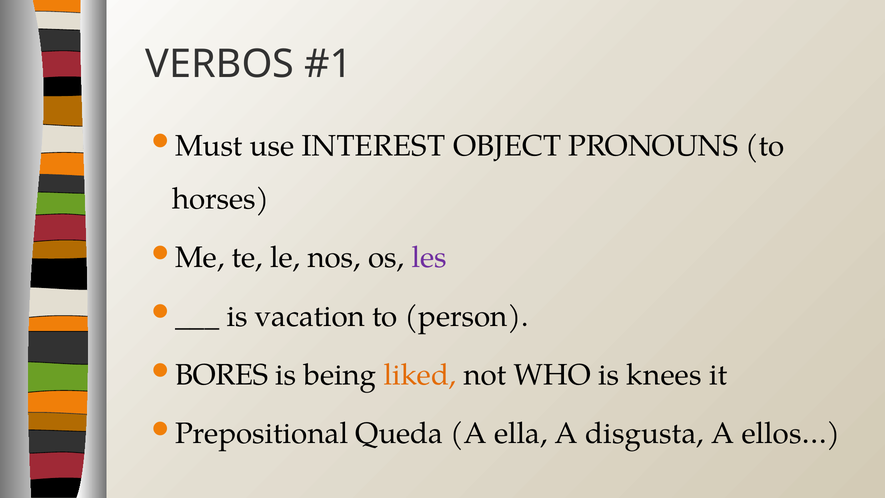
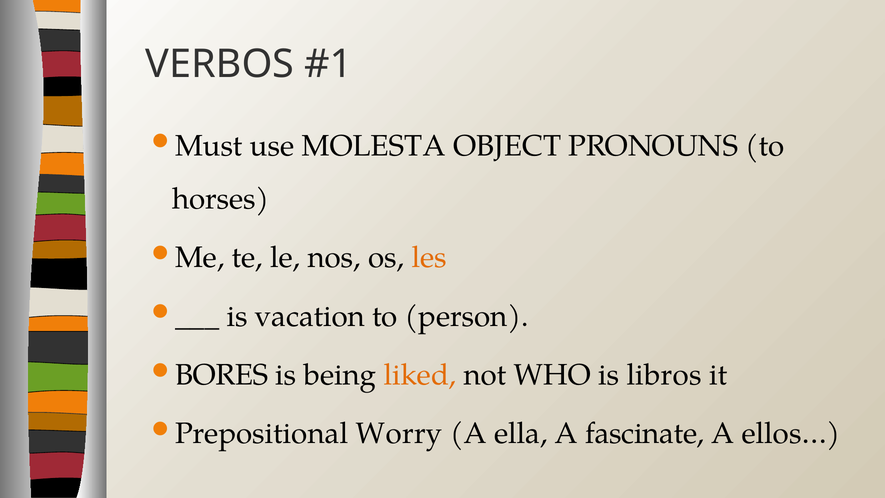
INTEREST: INTEREST -> MOLESTA (374, 146)
les colour: purple -> orange (429, 258)
knees: knees -> libros (664, 375)
Queda: Queda -> Worry (399, 433)
disgusta: disgusta -> fascinate (645, 433)
